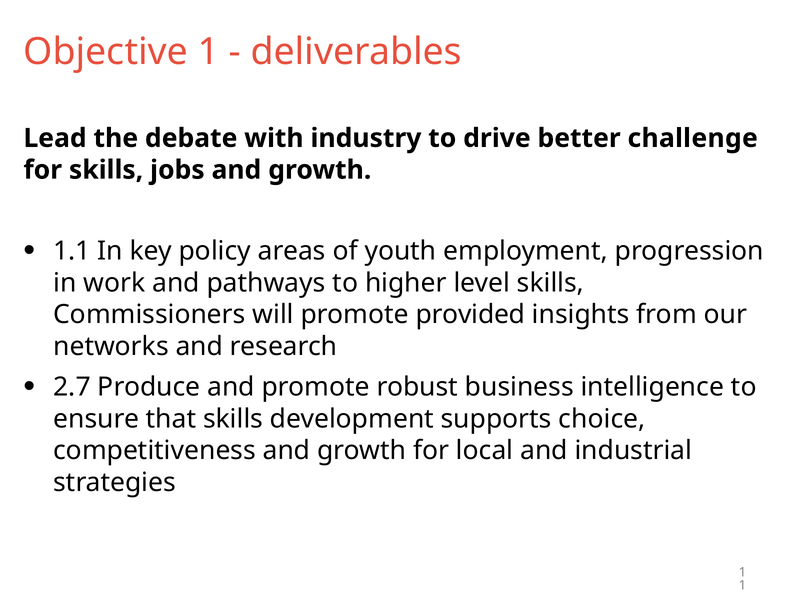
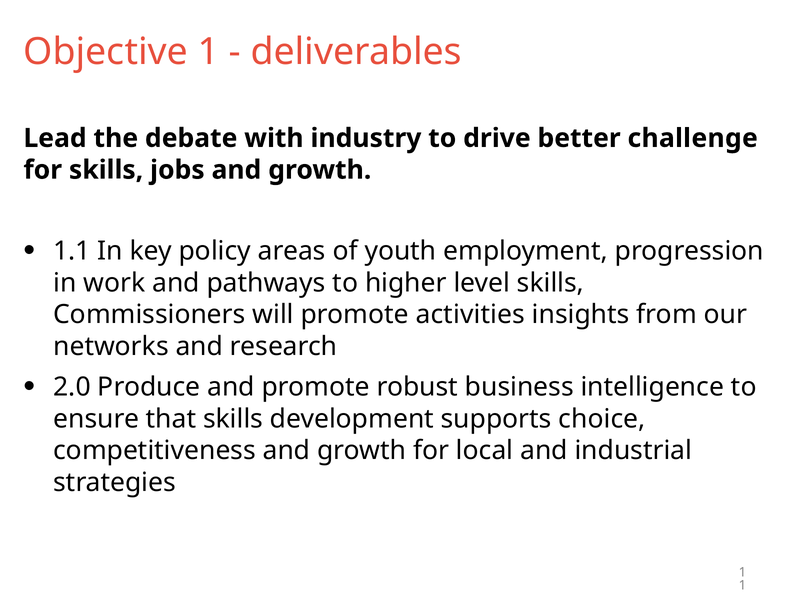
provided: provided -> activities (470, 315)
2.7: 2.7 -> 2.0 (72, 387)
